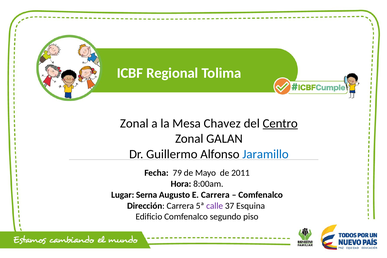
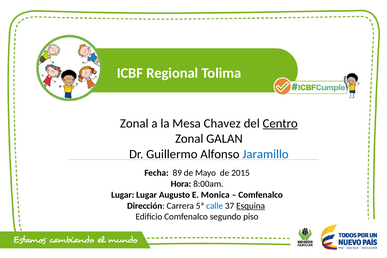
79: 79 -> 89 (177, 173)
2011: 2011 -> 2015 (240, 173)
Lugar Serna: Serna -> Lugar (147, 195)
E Carrera: Carrera -> Monica (215, 195)
calle colour: purple -> blue (215, 206)
Esquina underline: none -> present (251, 206)
